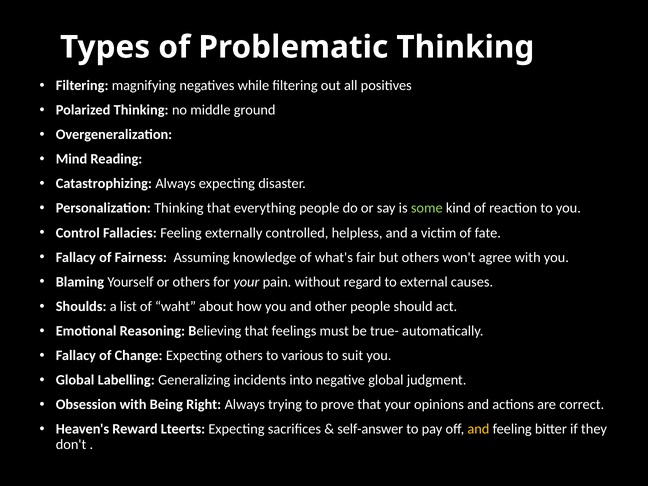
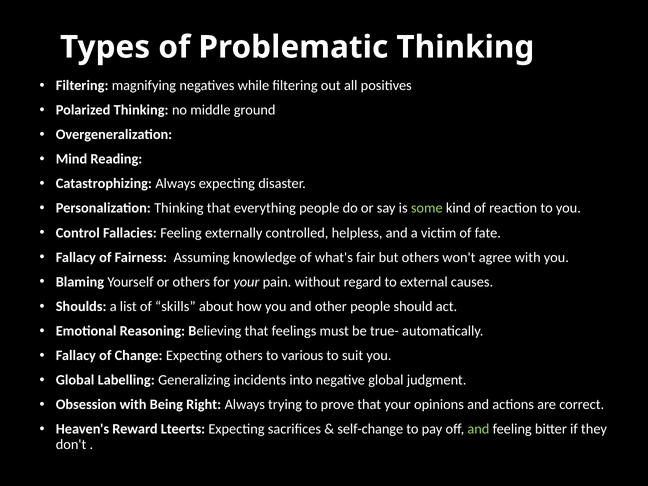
waht: waht -> skills (175, 306)
self-answer: self-answer -> self-change (370, 429)
and colour: yellow -> light green (478, 429)
